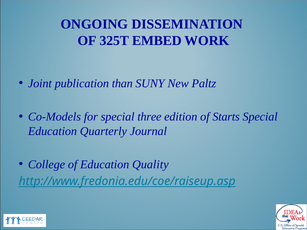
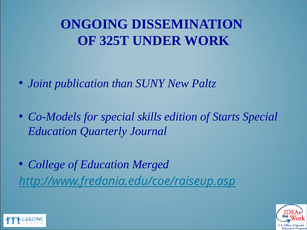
EMBED: EMBED -> UNDER (157, 41)
three: three -> skills (149, 117)
Quality: Quality -> Merged (150, 165)
